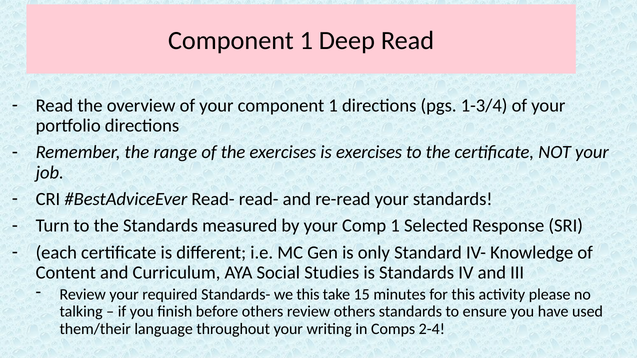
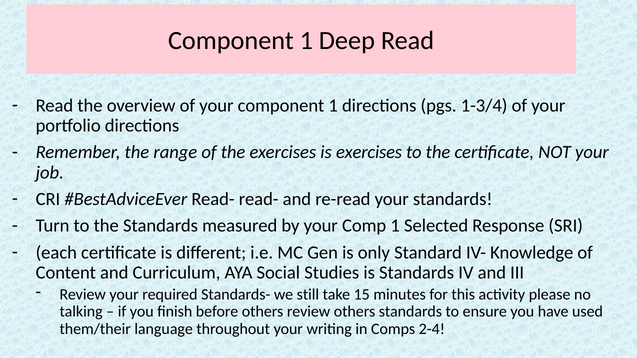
we this: this -> still (308, 295)
